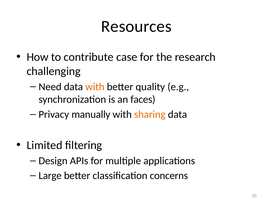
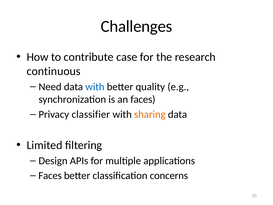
Resources: Resources -> Challenges (137, 26)
challenging: challenging -> continuous (54, 71)
with colour: orange -> blue (95, 87)
manually: manually -> classifier (91, 114)
Large: Large -> Faces (50, 175)
